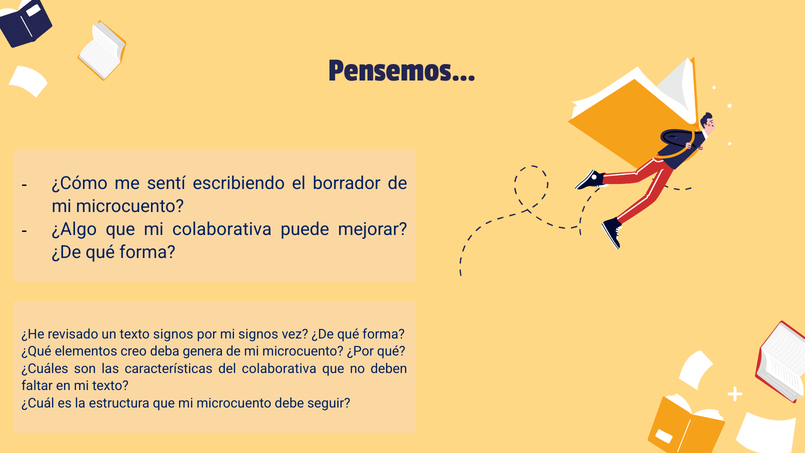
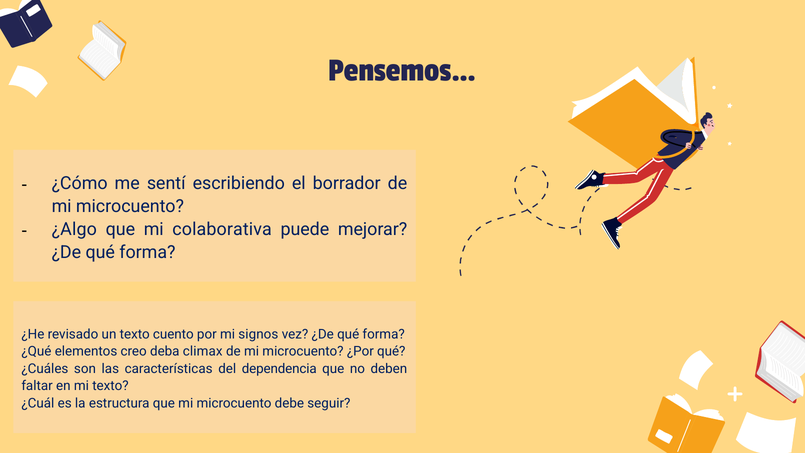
texto signos: signos -> cuento (173, 334)
genera: genera -> climax (203, 351)
del colaborativa: colaborativa -> dependencia (279, 369)
